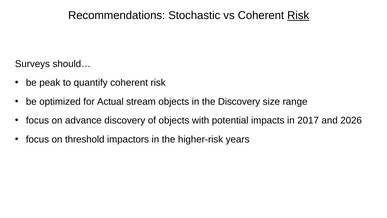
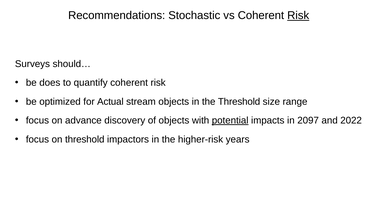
peak: peak -> does (50, 83)
the Discovery: Discovery -> Threshold (239, 101)
potential underline: none -> present (230, 120)
2017: 2017 -> 2097 (308, 120)
2026: 2026 -> 2022 (351, 120)
